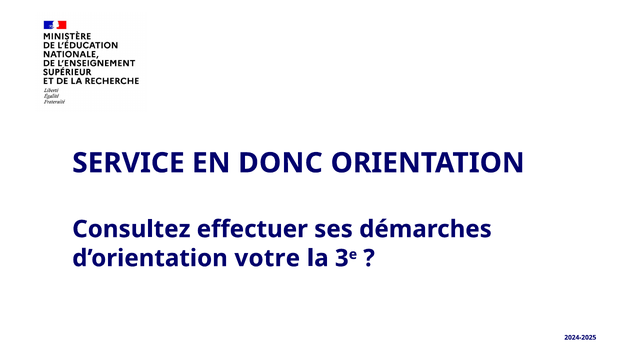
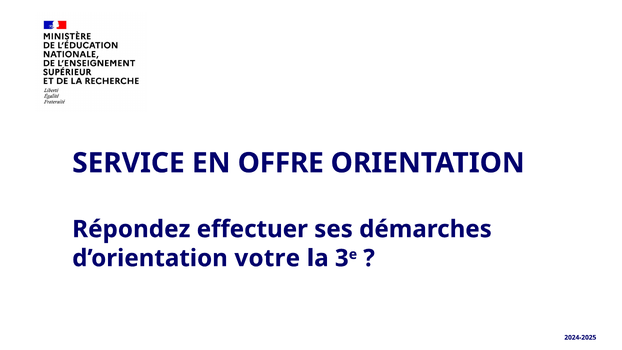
DONC: DONC -> OFFRE (281, 163)
Consultez: Consultez -> Répondez (131, 229)
